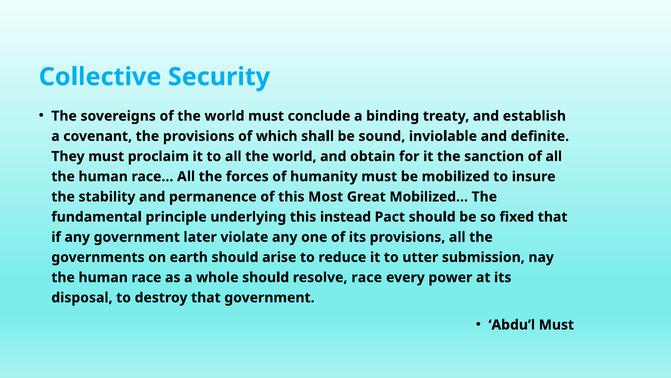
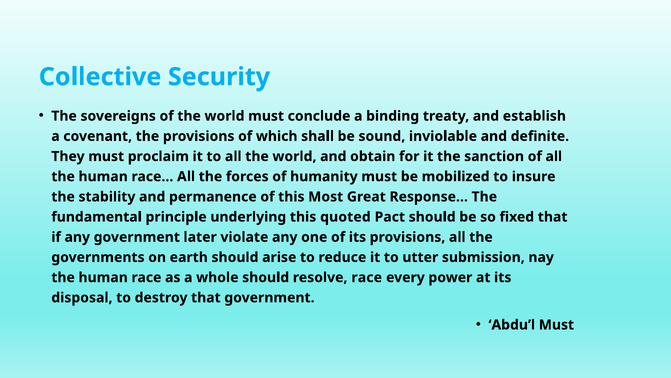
Mobilized…: Mobilized… -> Response… (429, 197)
instead: instead -> quoted (345, 217)
